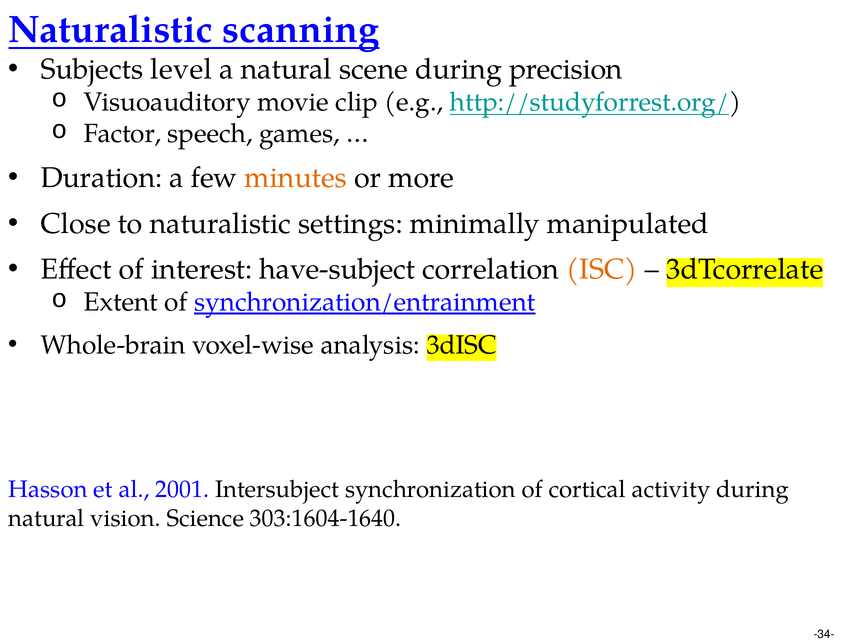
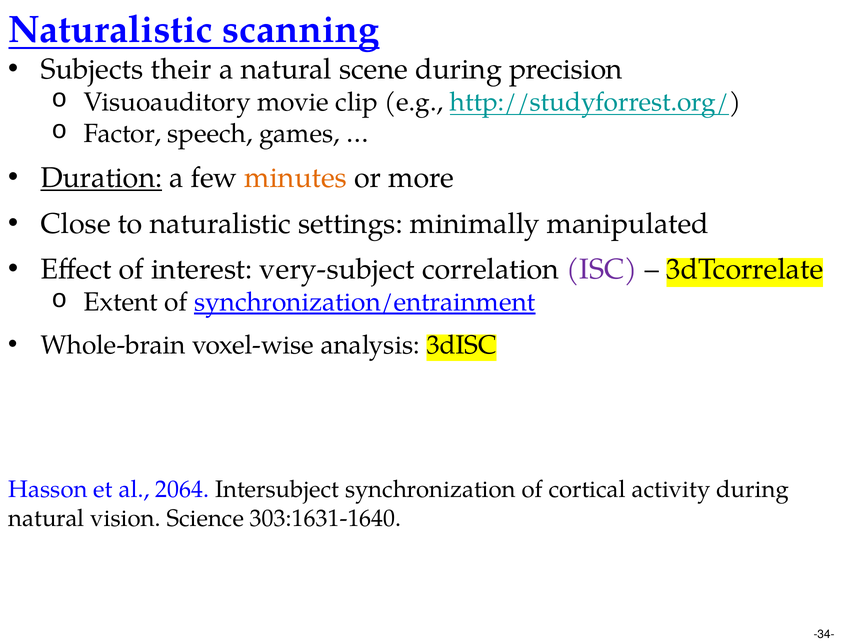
level: level -> their (181, 69)
Duration underline: none -> present (101, 178)
have-subject: have-subject -> very-subject (337, 270)
ISC colour: orange -> purple (602, 270)
2001: 2001 -> 2064 (182, 490)
303:1604-1640: 303:1604-1640 -> 303:1631-1640 (326, 518)
